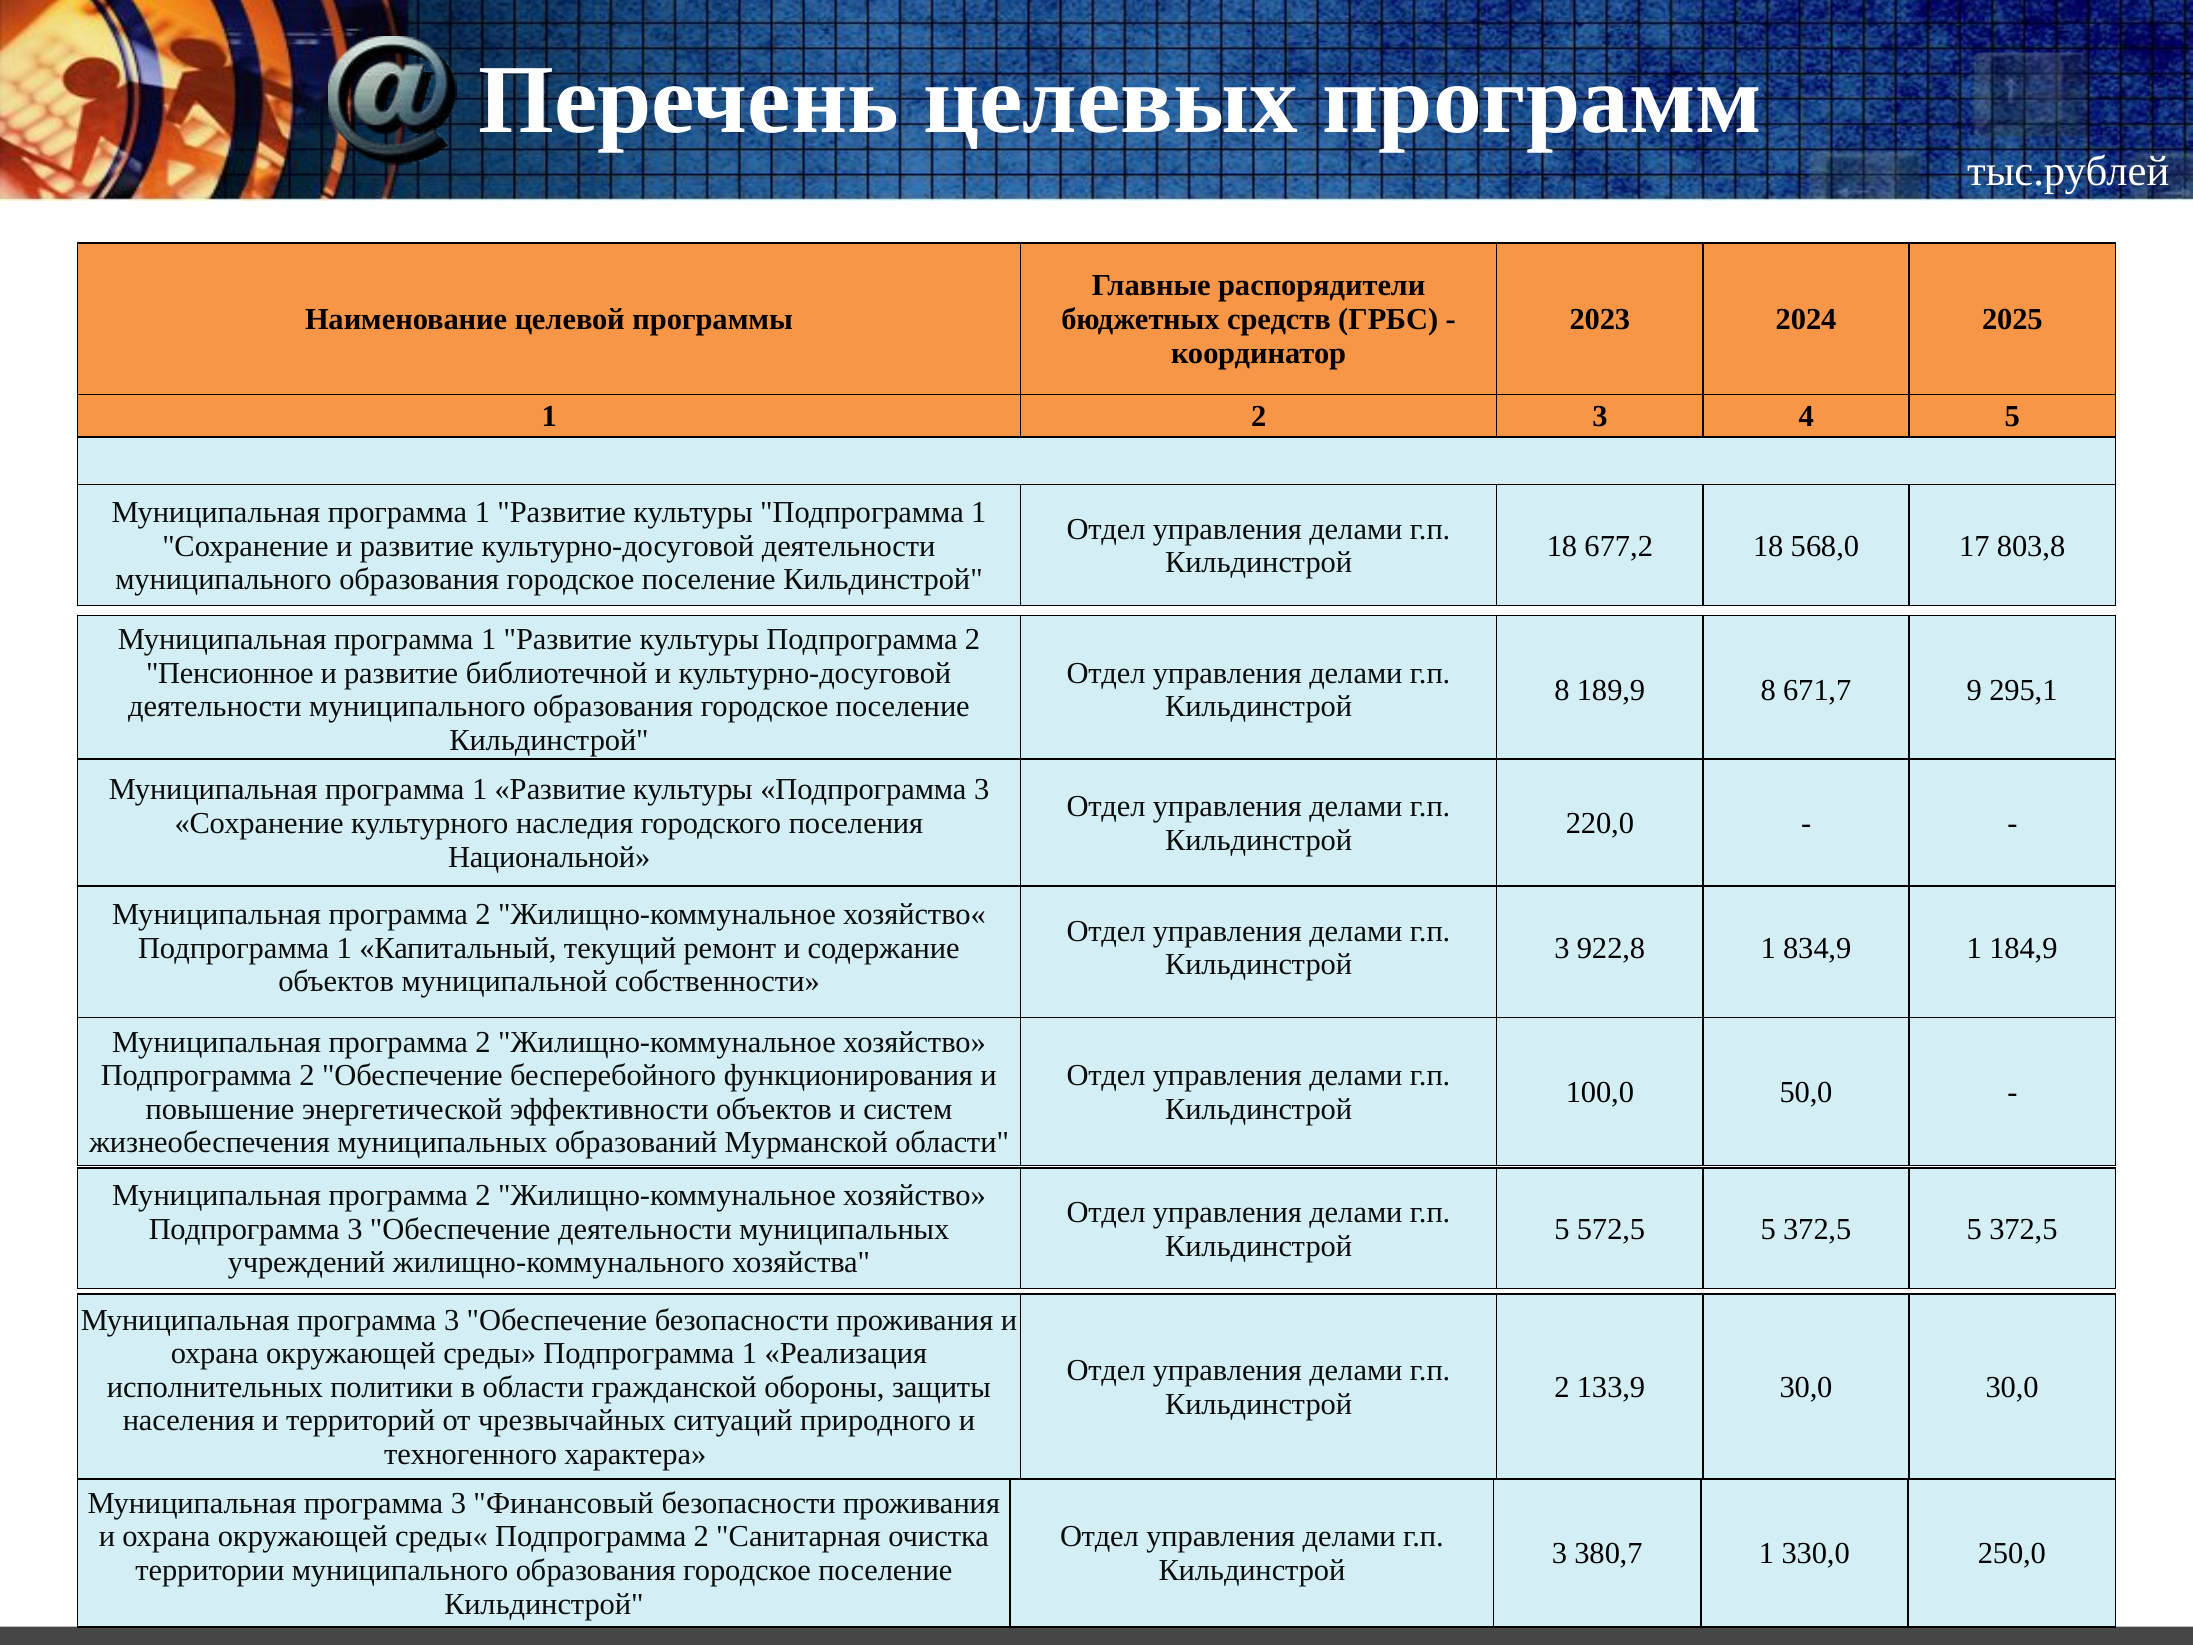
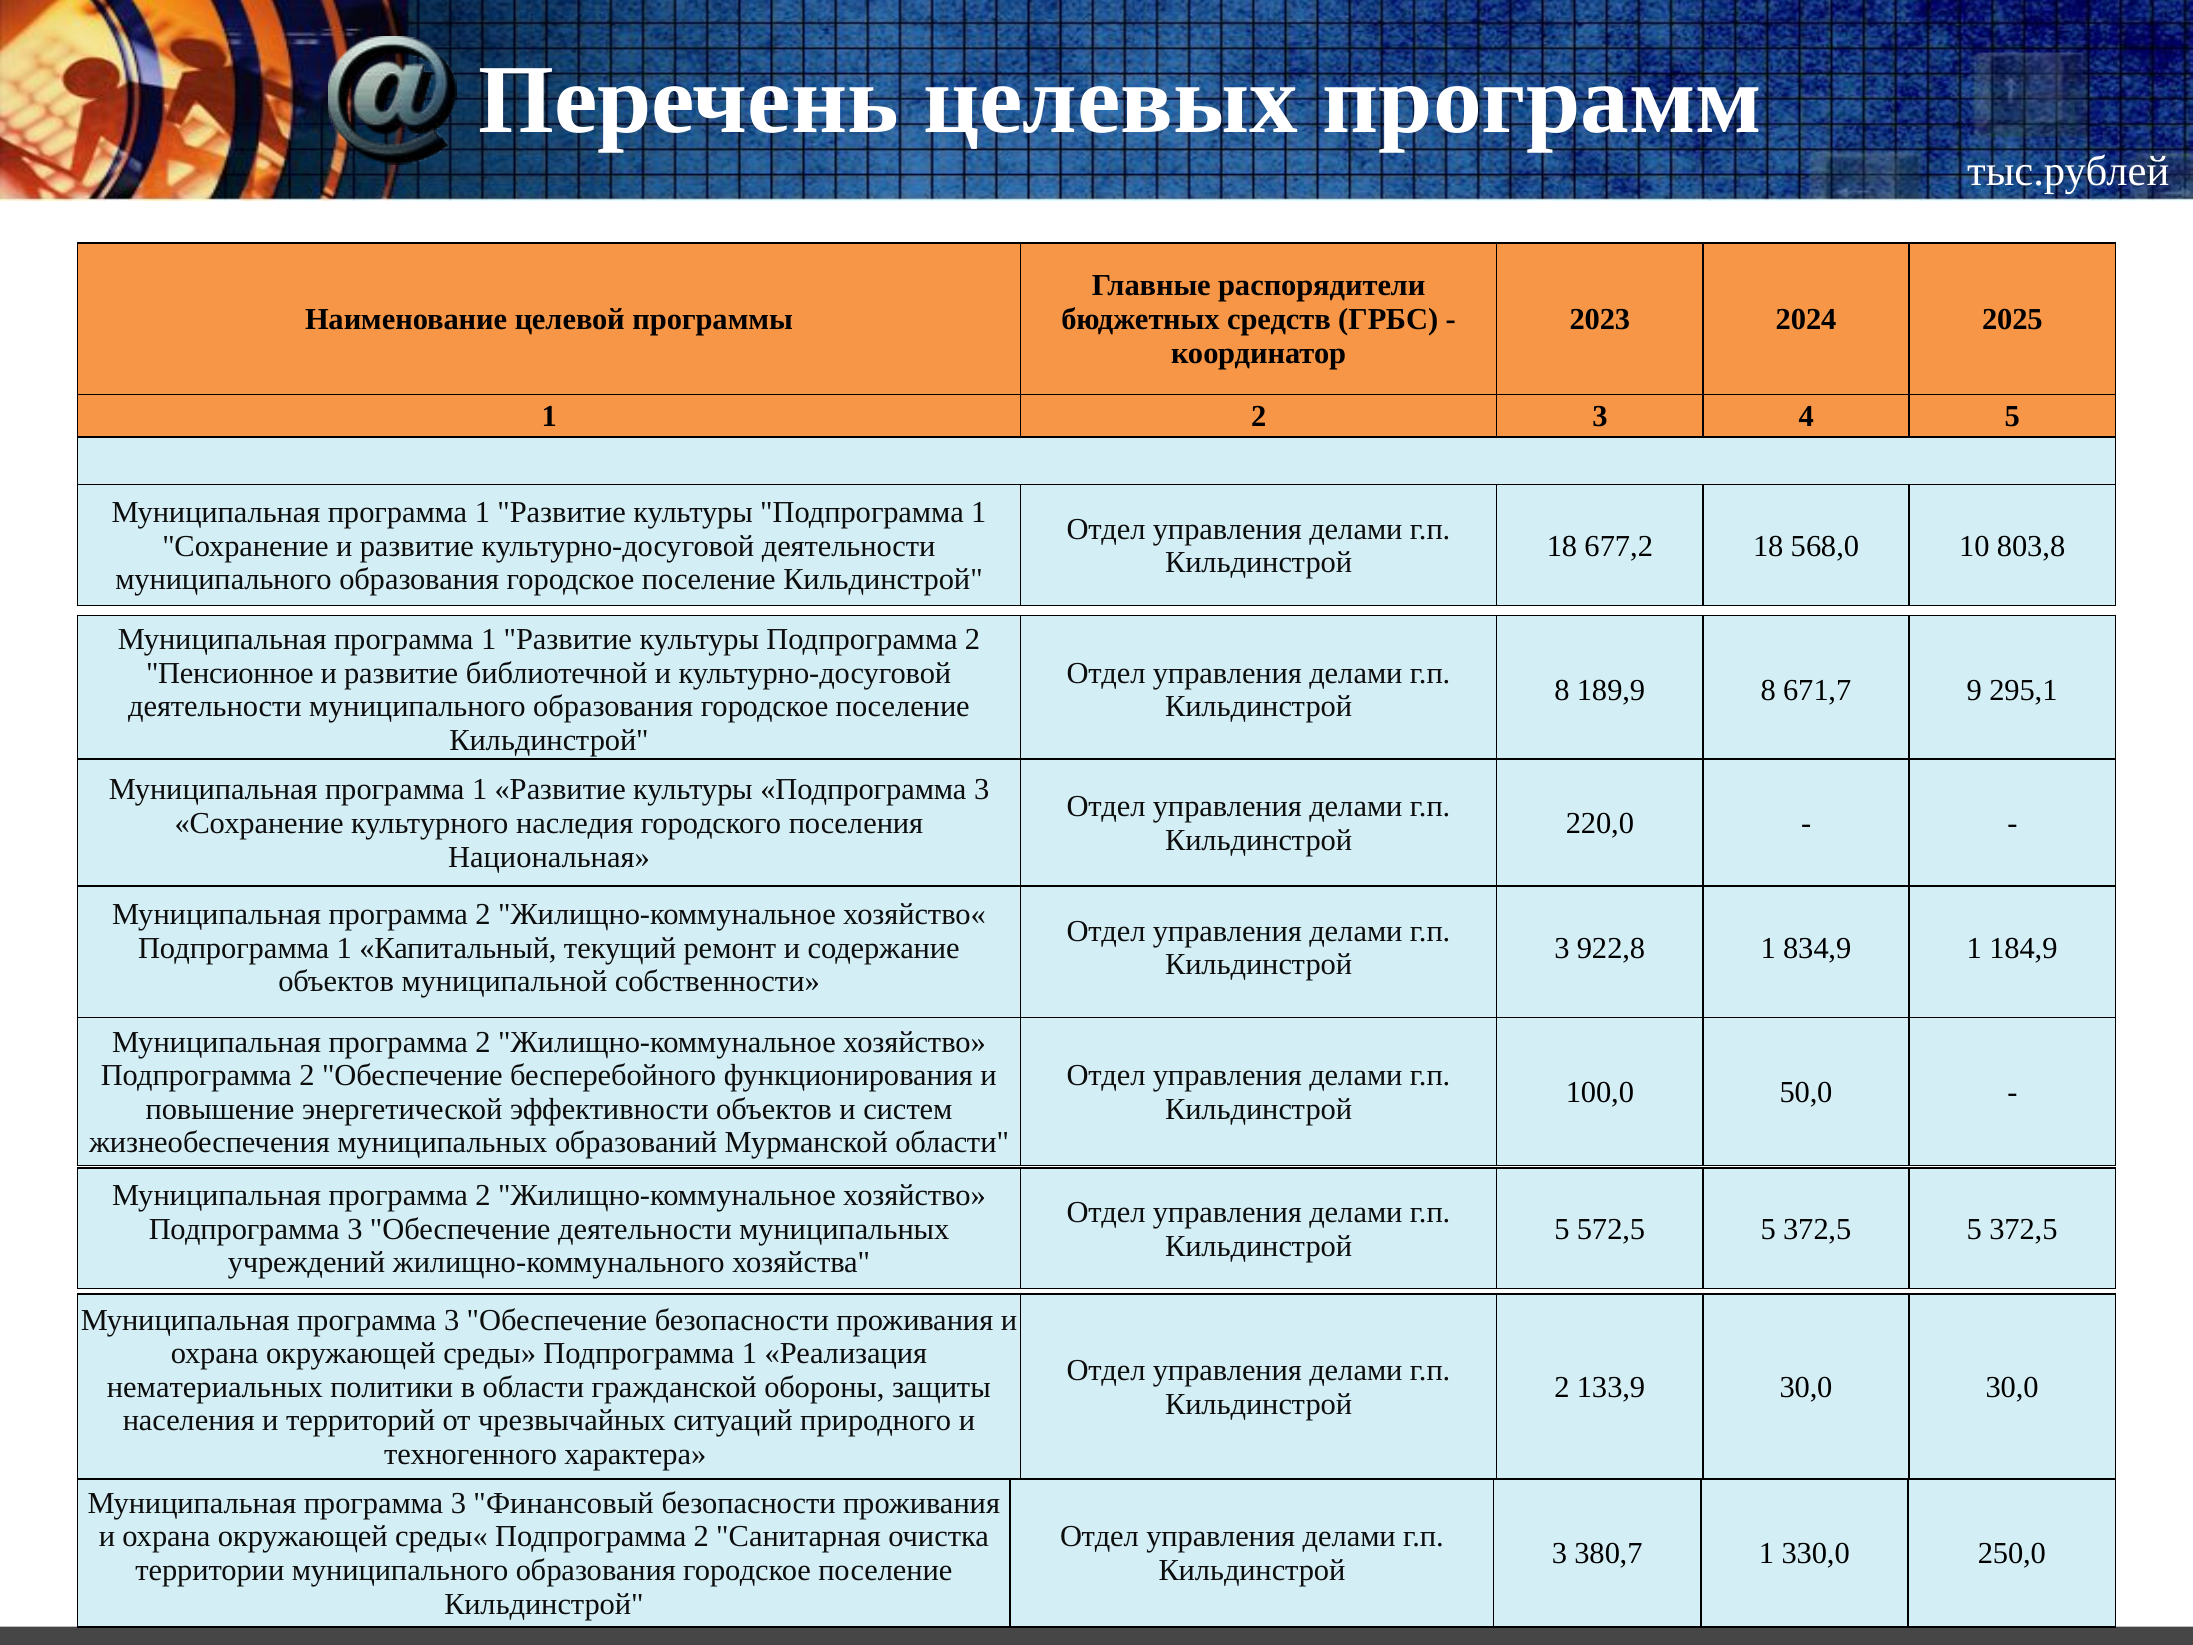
17: 17 -> 10 (1974, 546)
Национальной: Национальной -> Национальная (549, 857)
исполнительных: исполнительных -> нематериальных (215, 1387)
